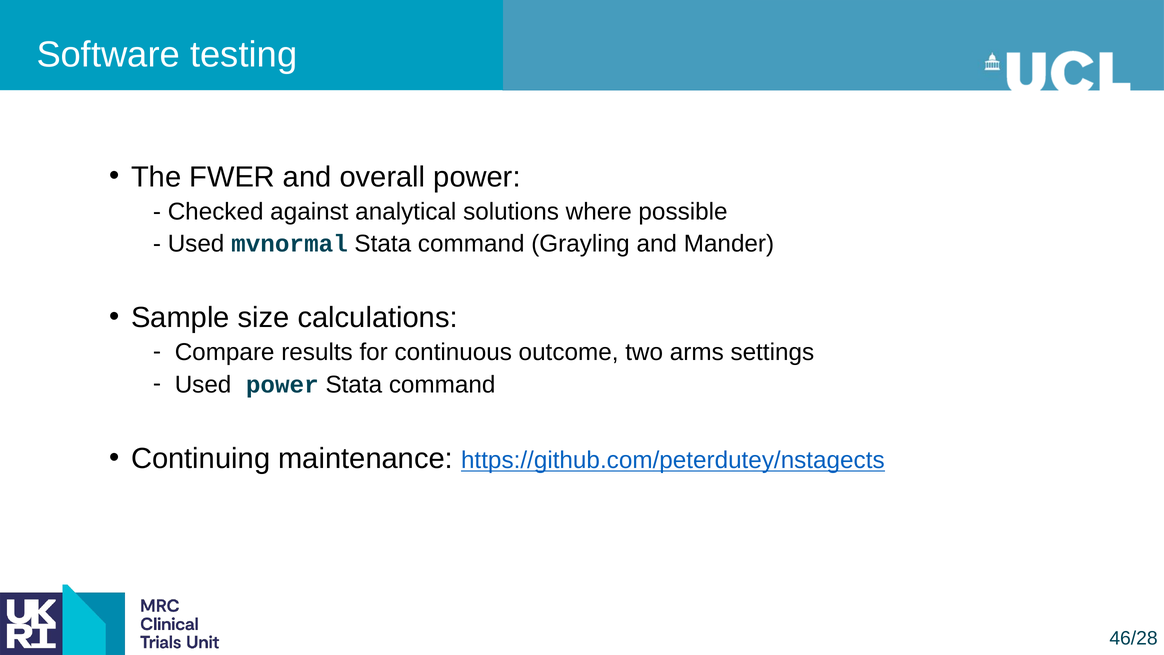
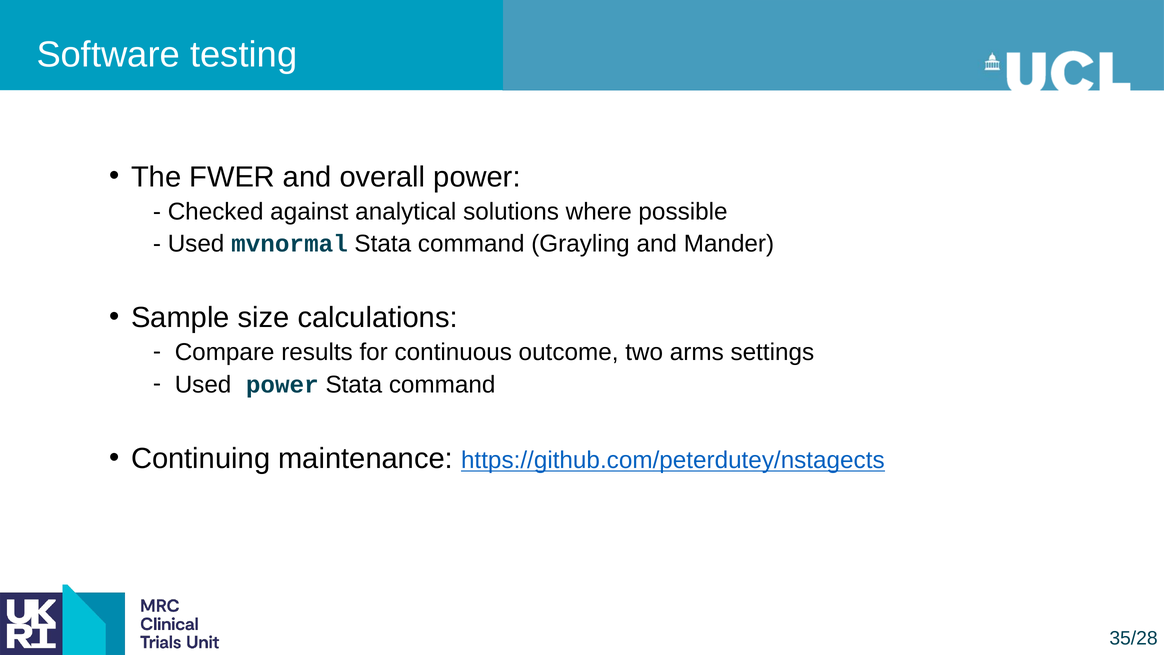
46/28: 46/28 -> 35/28 (1134, 638)
